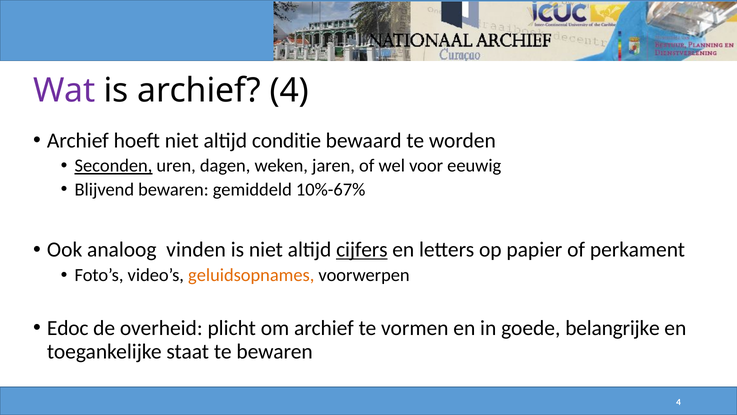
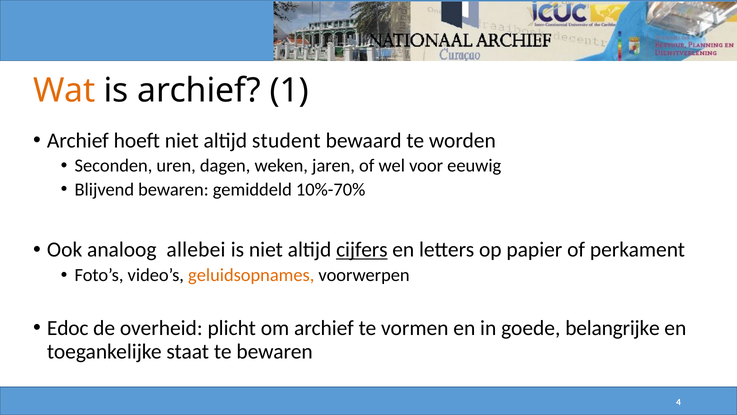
Wat colour: purple -> orange (64, 90)
archief 4: 4 -> 1 (289, 90)
conditie: conditie -> student (286, 140)
Seconden underline: present -> none (113, 166)
10%-67%: 10%-67% -> 10%-70% (331, 189)
vinden: vinden -> allebei (196, 249)
